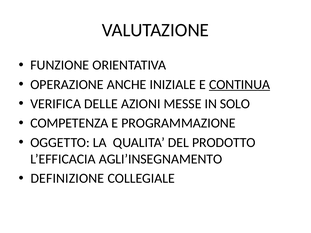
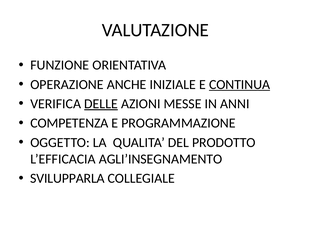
DELLE underline: none -> present (101, 104)
SOLO: SOLO -> ANNI (235, 104)
DEFINIZIONE: DEFINIZIONE -> SVILUPPARLA (67, 179)
